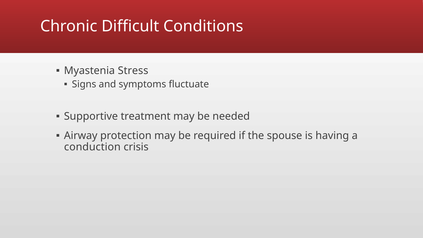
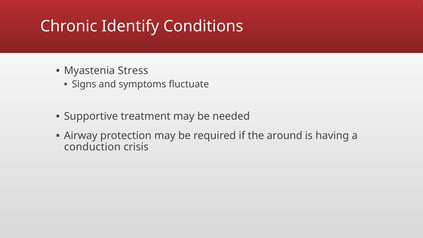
Difficult: Difficult -> Identify (130, 26)
spouse: spouse -> around (285, 136)
